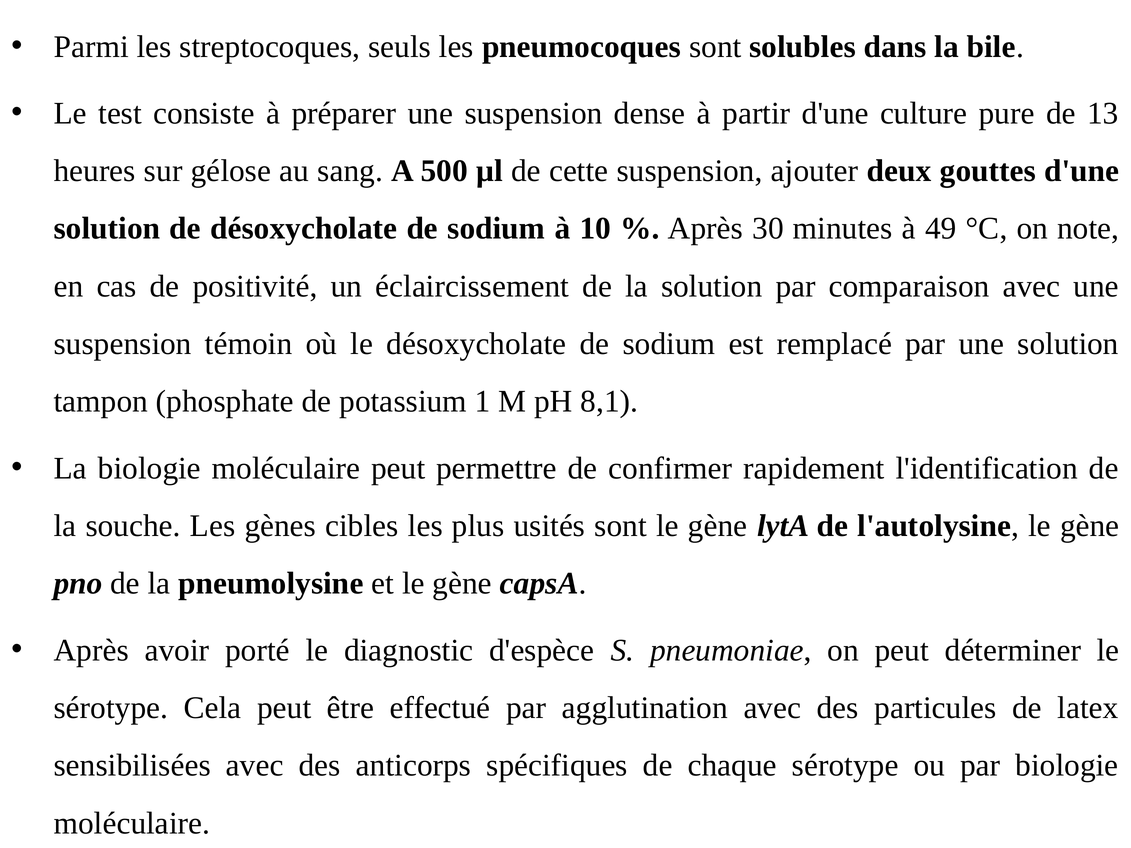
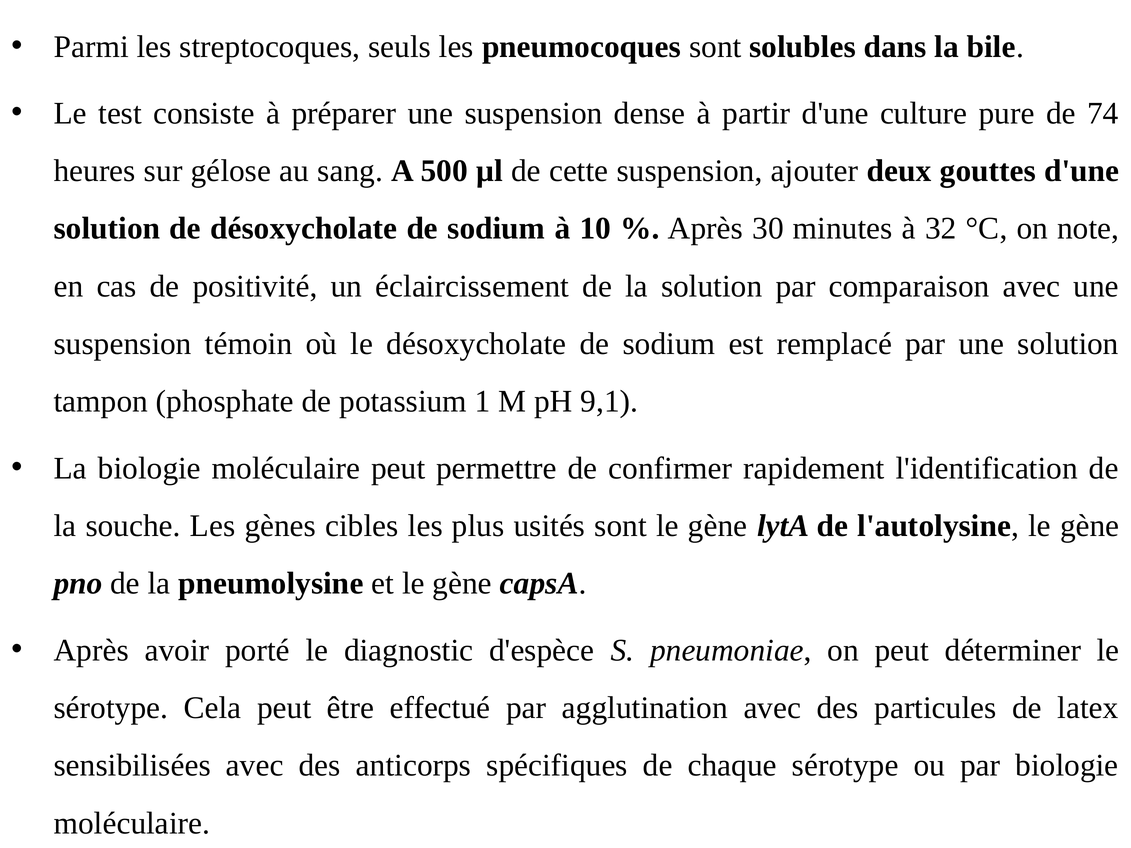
13: 13 -> 74 (1103, 113)
49: 49 -> 32 (941, 229)
8,1: 8,1 -> 9,1 (609, 402)
